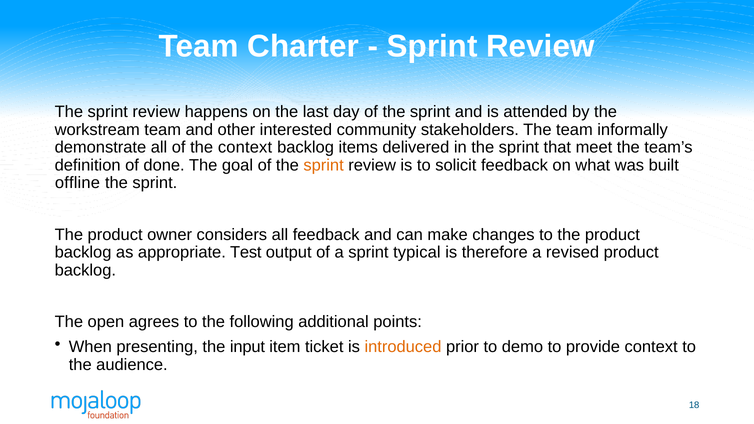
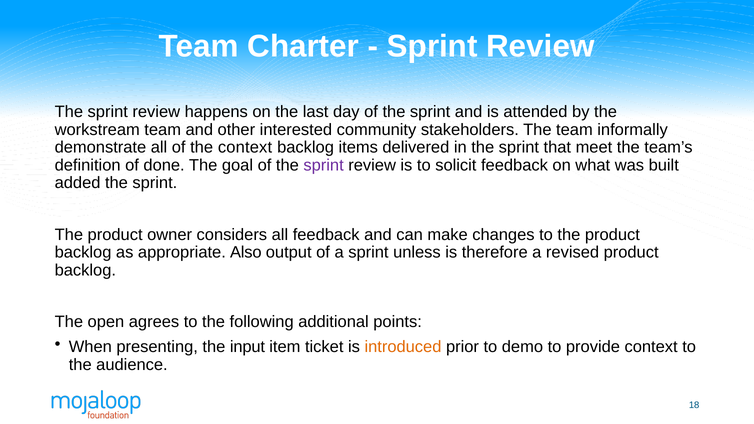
sprint colour: orange -> purple (324, 165)
offline: offline -> added (78, 183)
Test: Test -> Also (246, 253)
typical: typical -> unless (417, 253)
